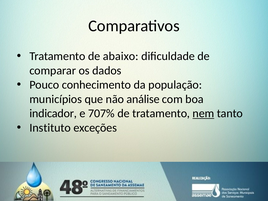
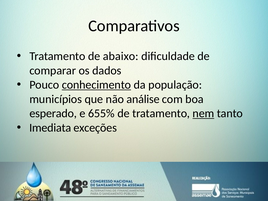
conhecimento underline: none -> present (96, 85)
indicador: indicador -> esperado (53, 113)
707%: 707% -> 655% (101, 113)
Instituto: Instituto -> Imediata (50, 128)
